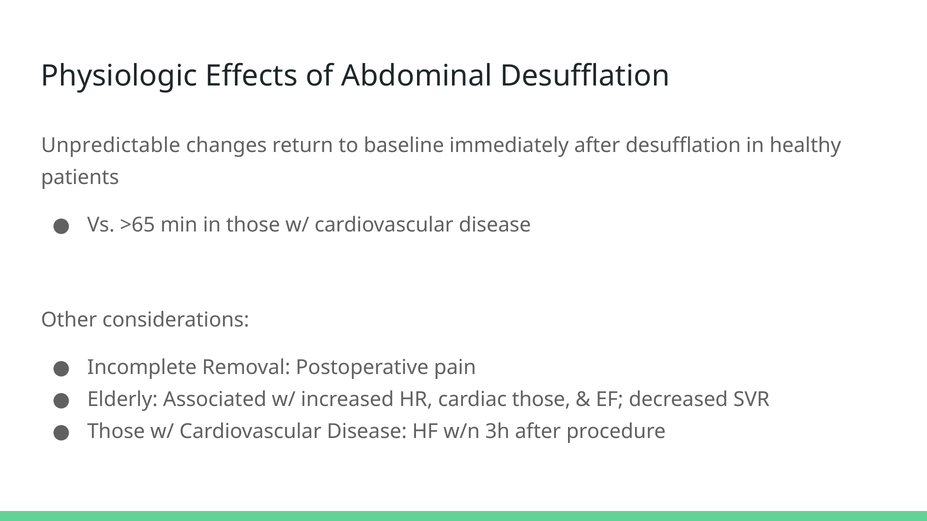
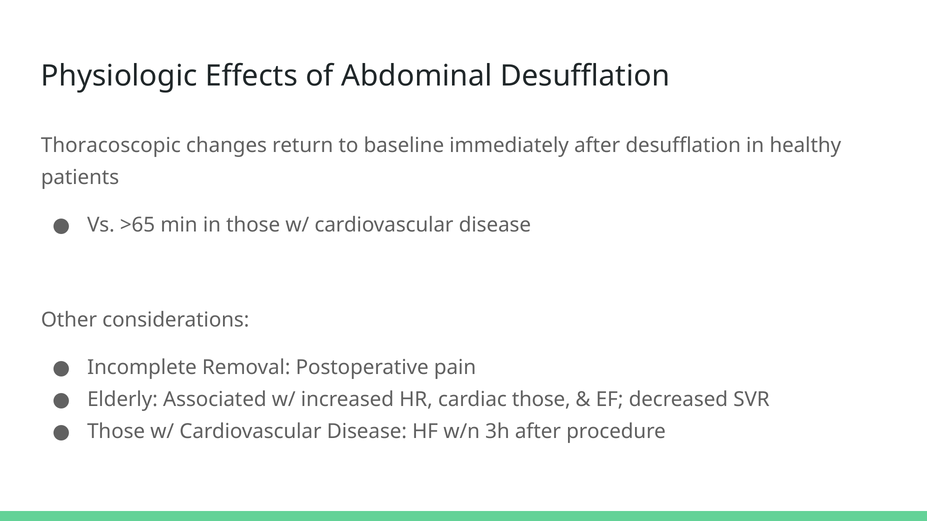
Unpredictable: Unpredictable -> Thoracoscopic (111, 145)
